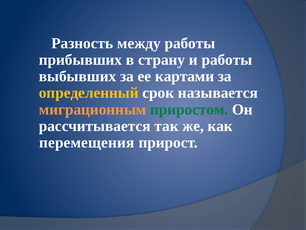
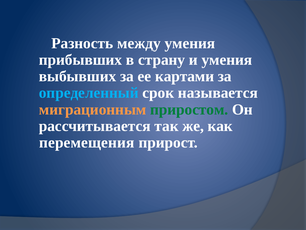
между работы: работы -> умения (190, 43)
и работы: работы -> умения (227, 60)
определенный colour: yellow -> light blue (89, 93)
